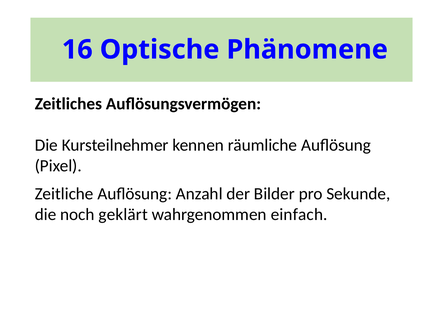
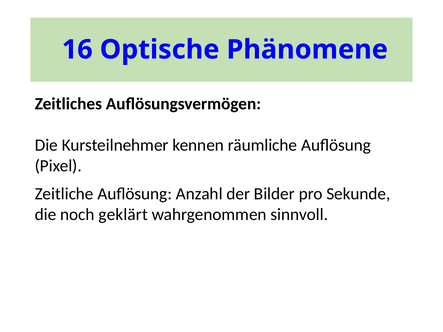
einfach: einfach -> sinnvoll (299, 215)
